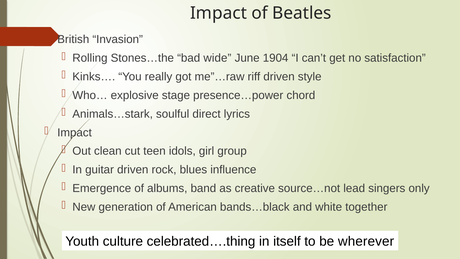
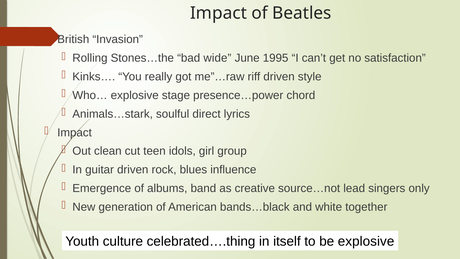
1904: 1904 -> 1995 (276, 58)
be wherever: wherever -> explosive (366, 241)
